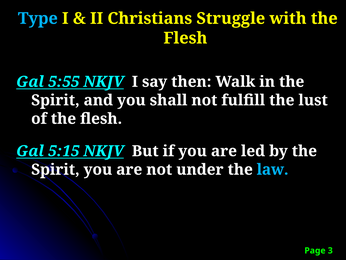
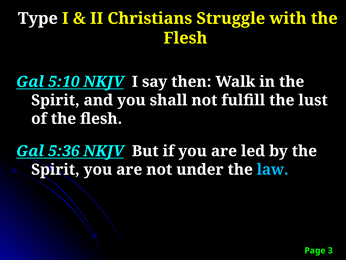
Type colour: light blue -> white (38, 18)
5:55: 5:55 -> 5:10 (64, 82)
5:15: 5:15 -> 5:36 (64, 151)
